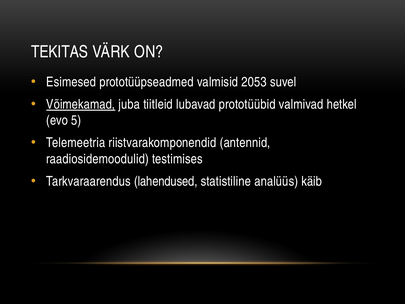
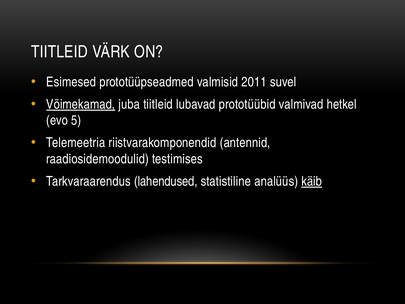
TEKITAS: TEKITAS -> TIITLEID (59, 52)
2053: 2053 -> 2011 (254, 82)
käib underline: none -> present (312, 181)
